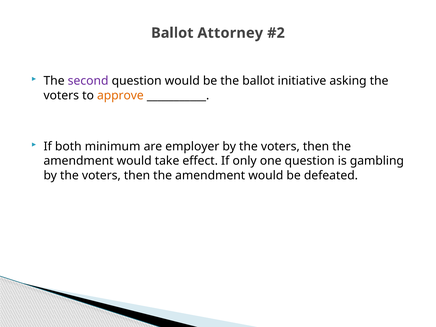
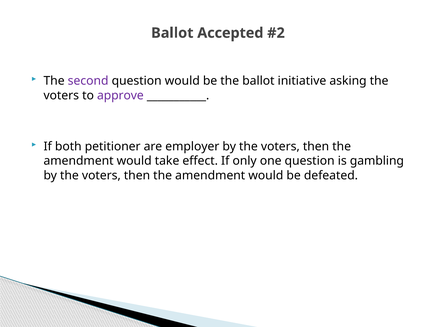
Attorney: Attorney -> Accepted (230, 33)
approve colour: orange -> purple (120, 95)
minimum: minimum -> petitioner (113, 146)
